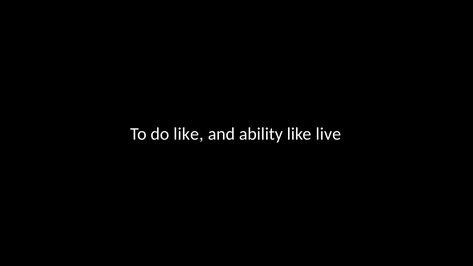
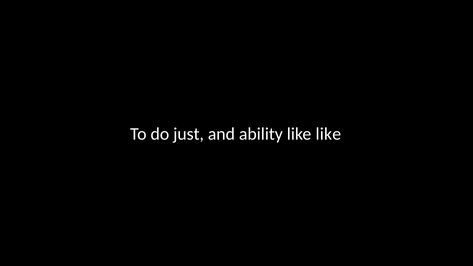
do like: like -> just (189, 134)
like live: live -> like (328, 134)
